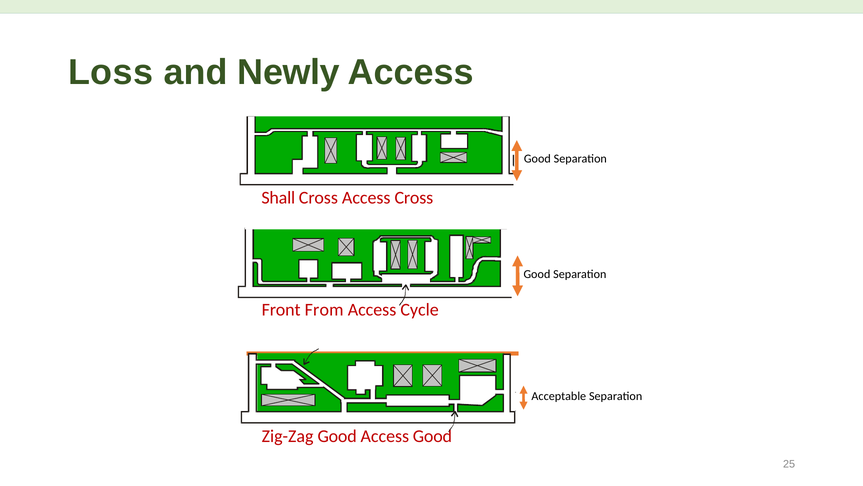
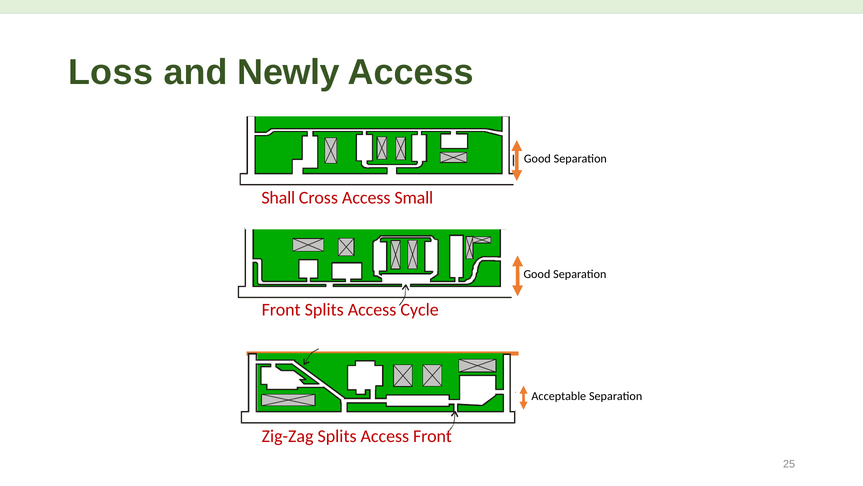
Access Cross: Cross -> Small (414, 198)
Front From: From -> Splits (324, 309)
Zig-Zag Good: Good -> Splits (337, 436)
Access Good: Good -> Front (432, 436)
